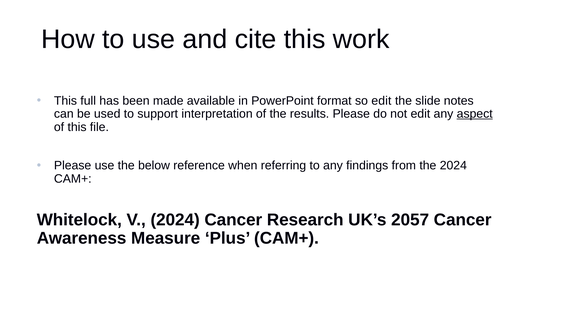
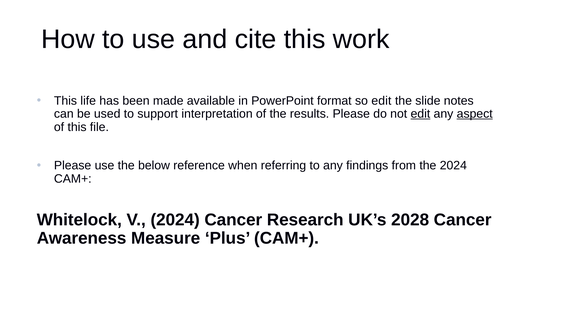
full: full -> life (88, 101)
edit underline: none -> present (420, 114)
2057: 2057 -> 2028 (410, 220)
